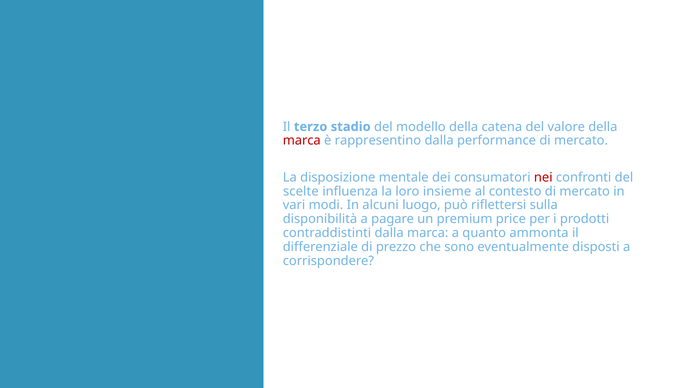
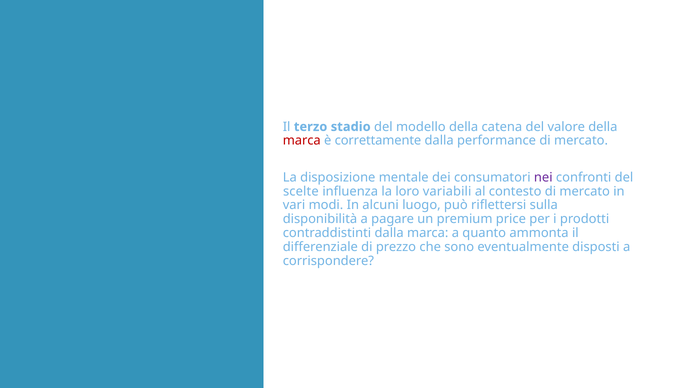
rappresentino: rappresentino -> correttamente (378, 141)
nei colour: red -> purple (543, 177)
insieme: insieme -> variabili (447, 191)
